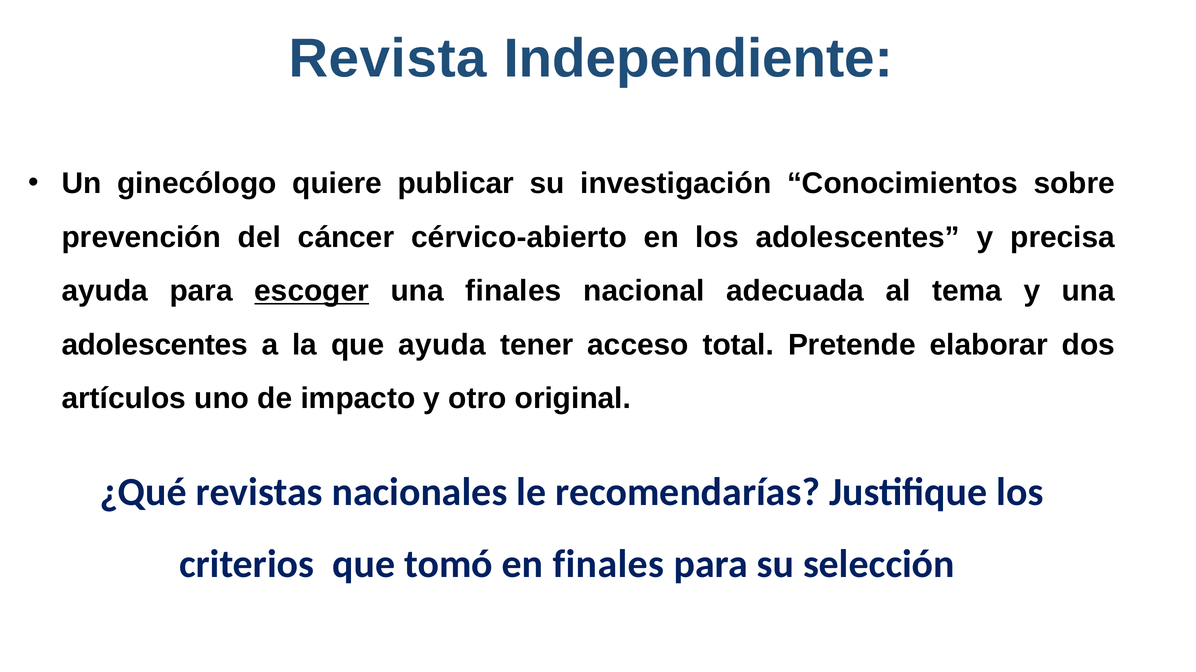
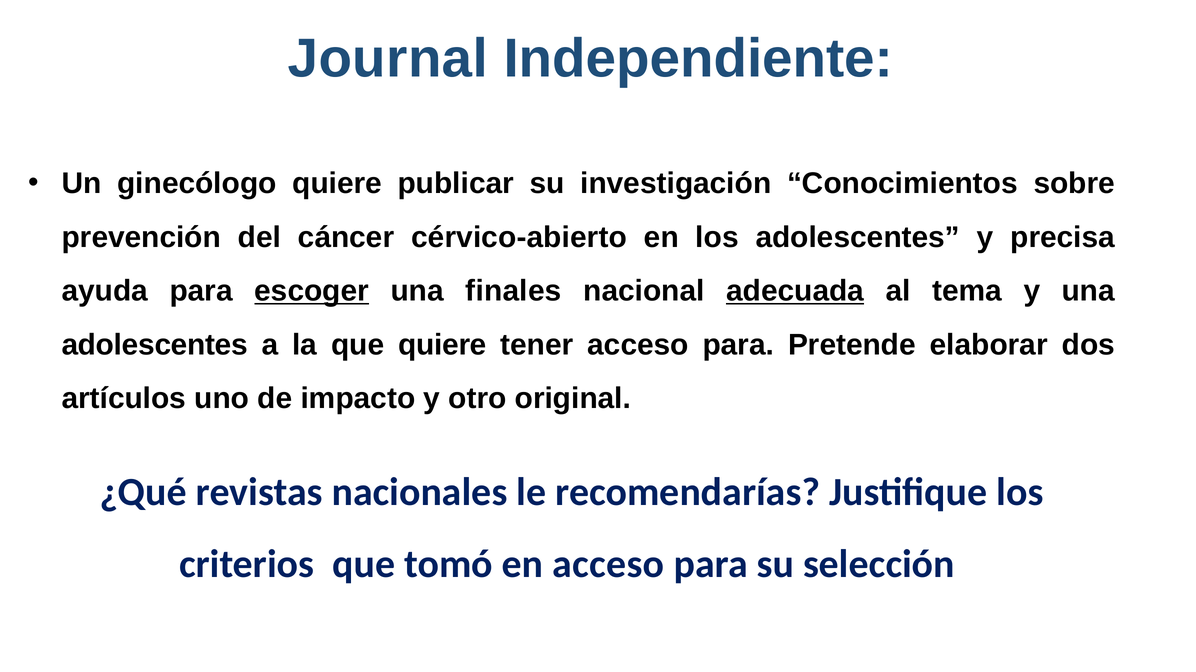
Revista: Revista -> Journal (388, 59)
adecuada underline: none -> present (795, 291)
que ayuda: ayuda -> quiere (442, 345)
tener acceso total: total -> para (738, 345)
en finales: finales -> acceso (608, 565)
